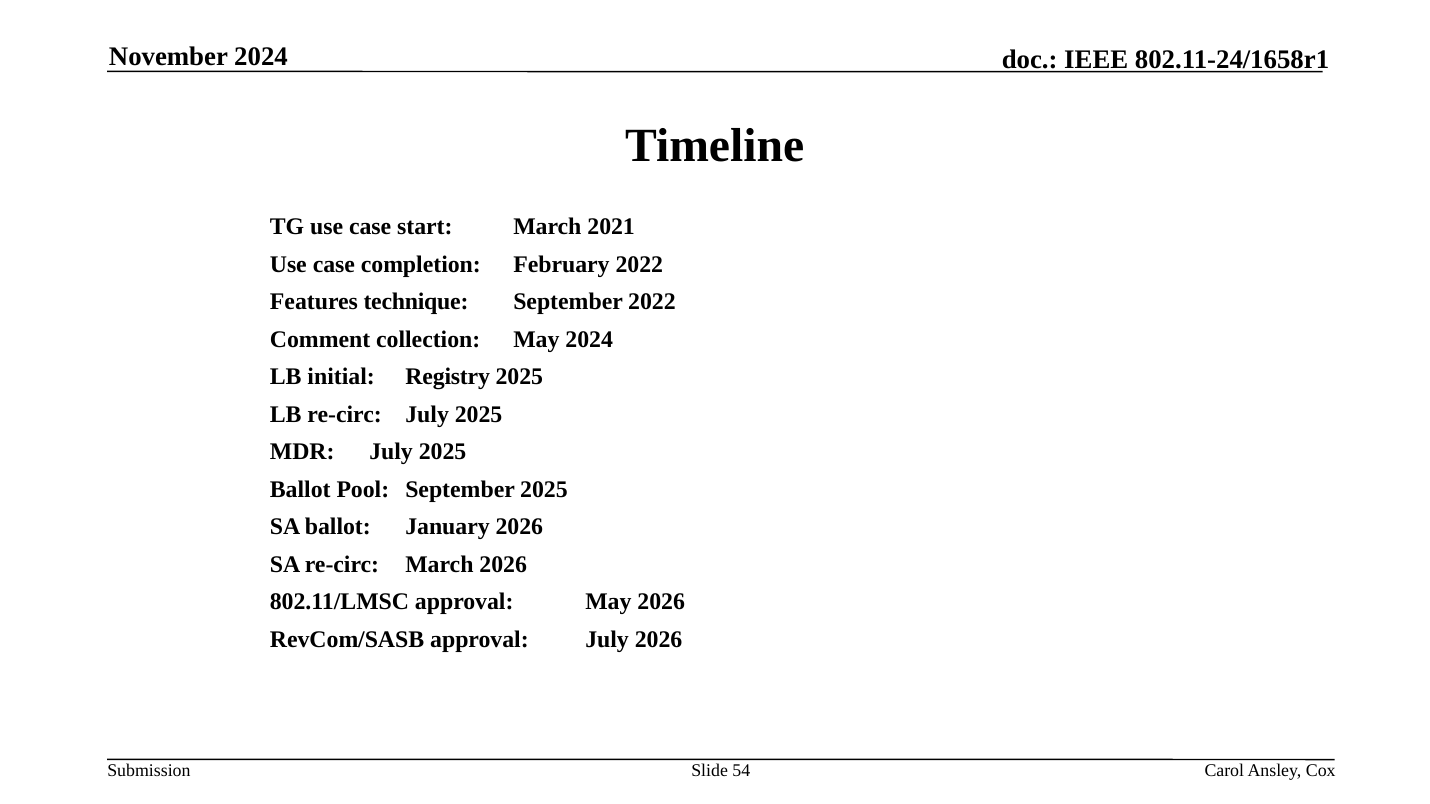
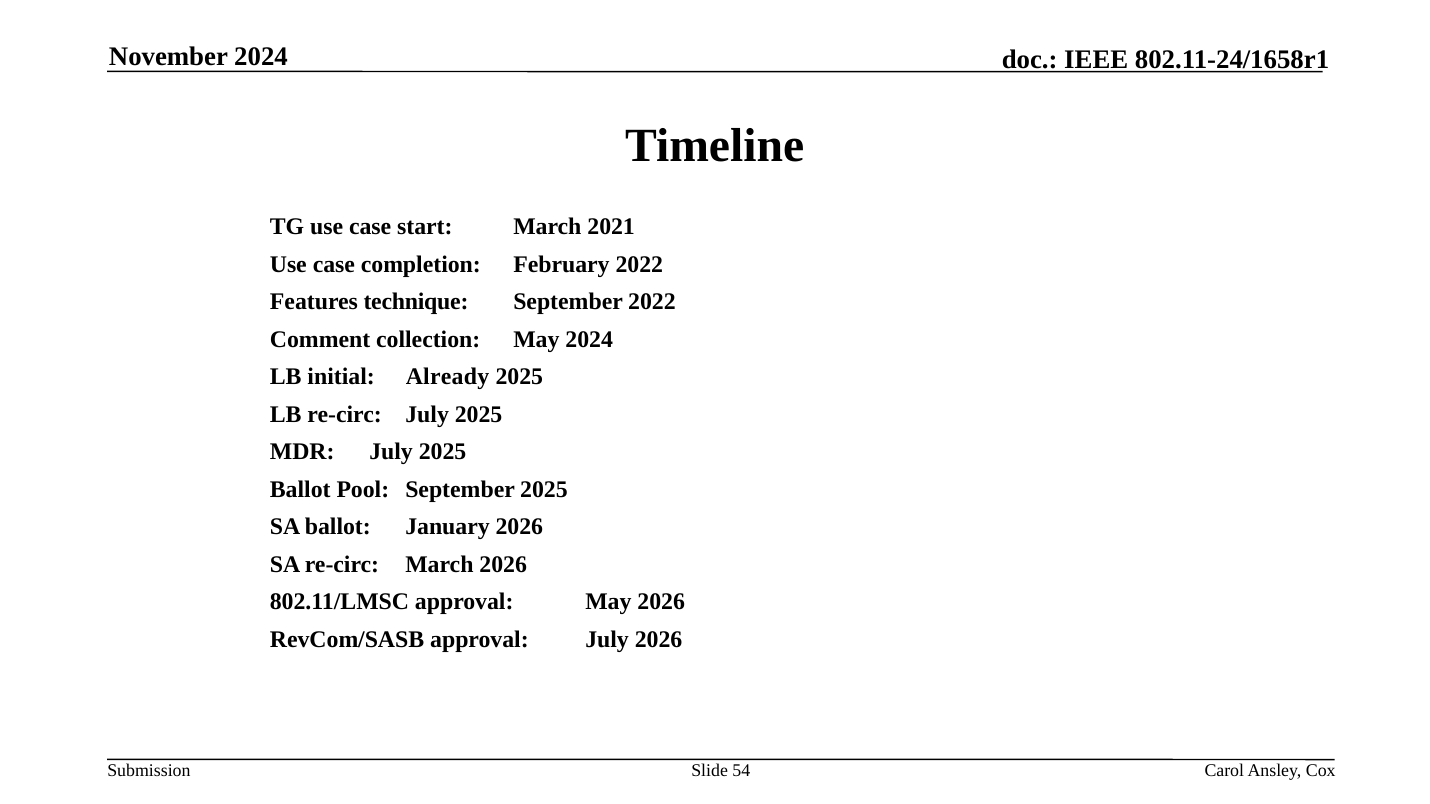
Registry: Registry -> Already (448, 377)
